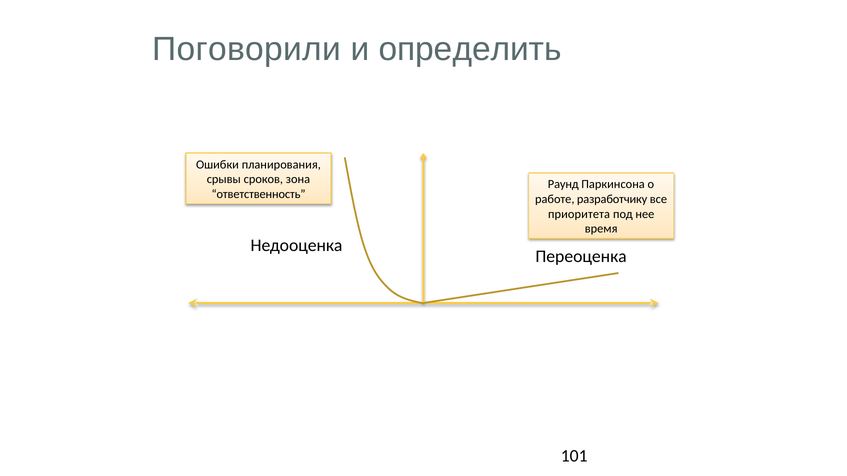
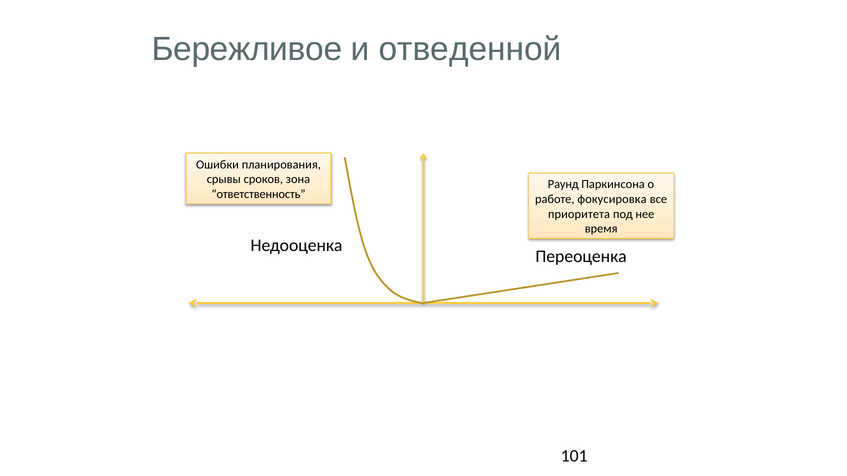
Поговорили: Поговорили -> Бережливое (247, 49)
определить: определить -> отведенной (470, 49)
разработчику: разработчику -> фокусировка (612, 199)
